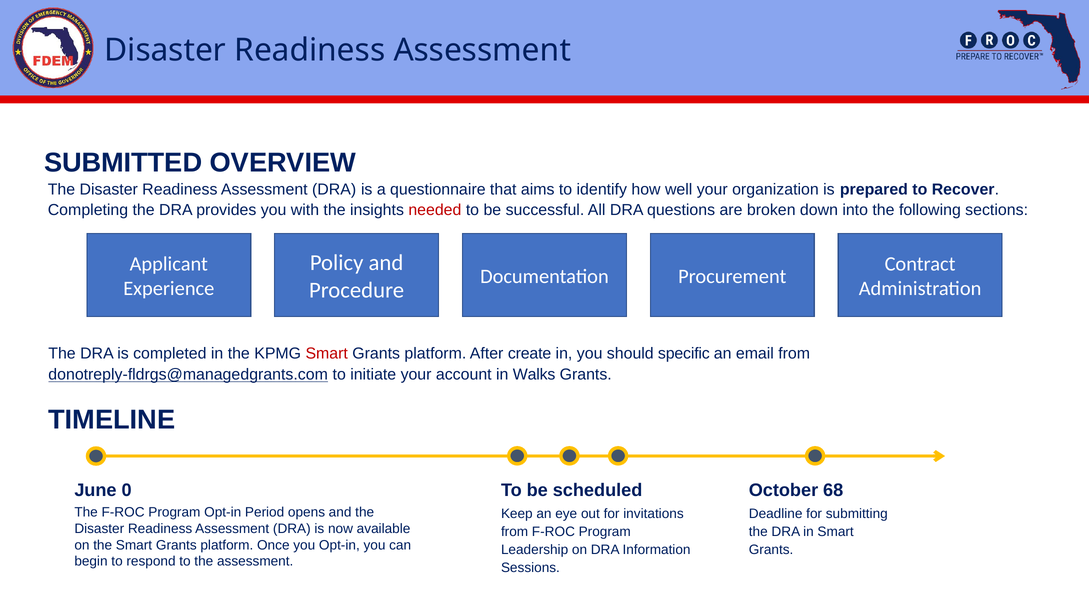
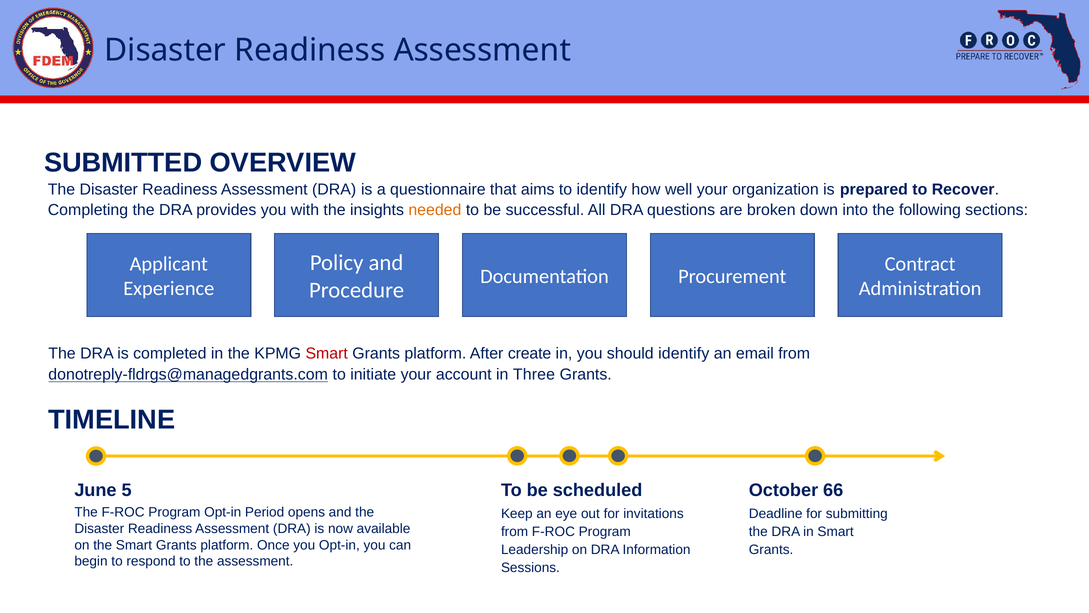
needed colour: red -> orange (435, 210)
should specific: specific -> identify (684, 353)
Walks: Walks -> Three (534, 374)
0: 0 -> 5 (127, 490)
68: 68 -> 66 (833, 490)
